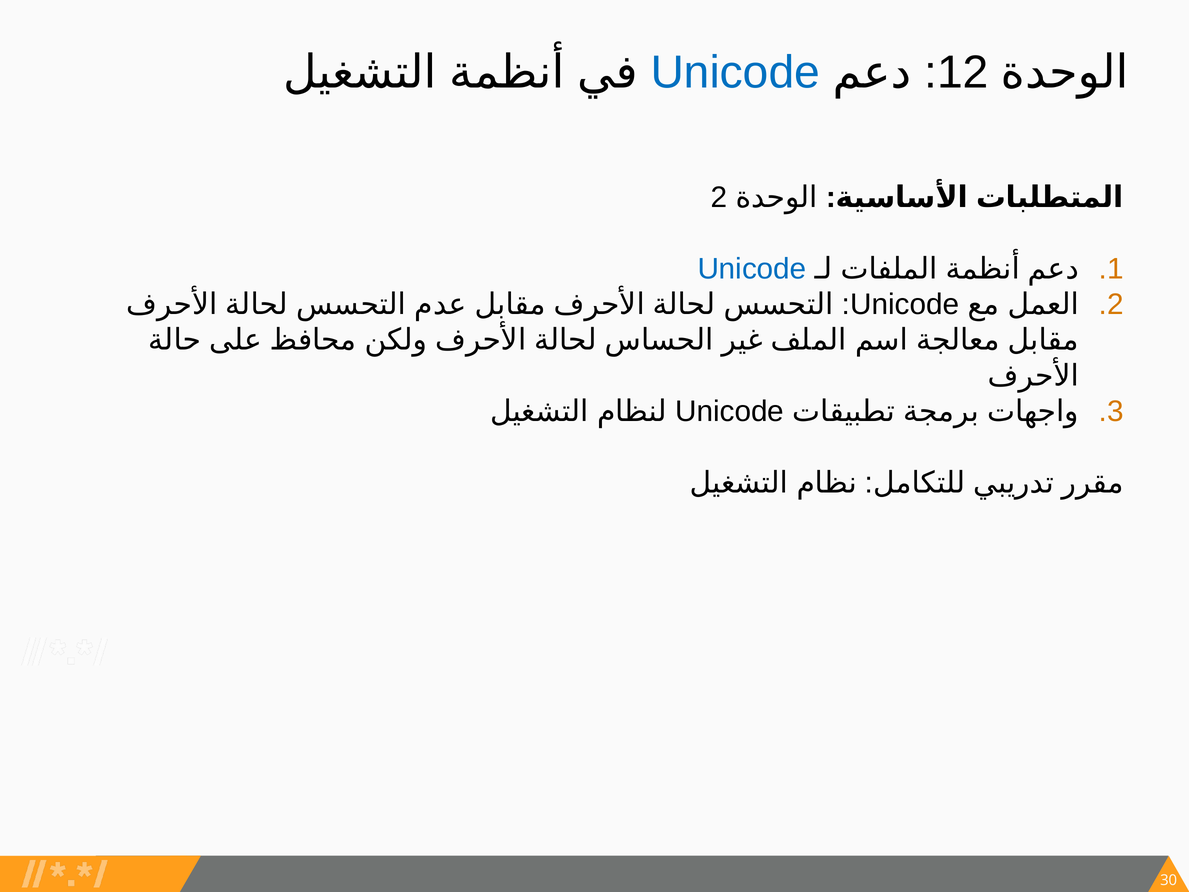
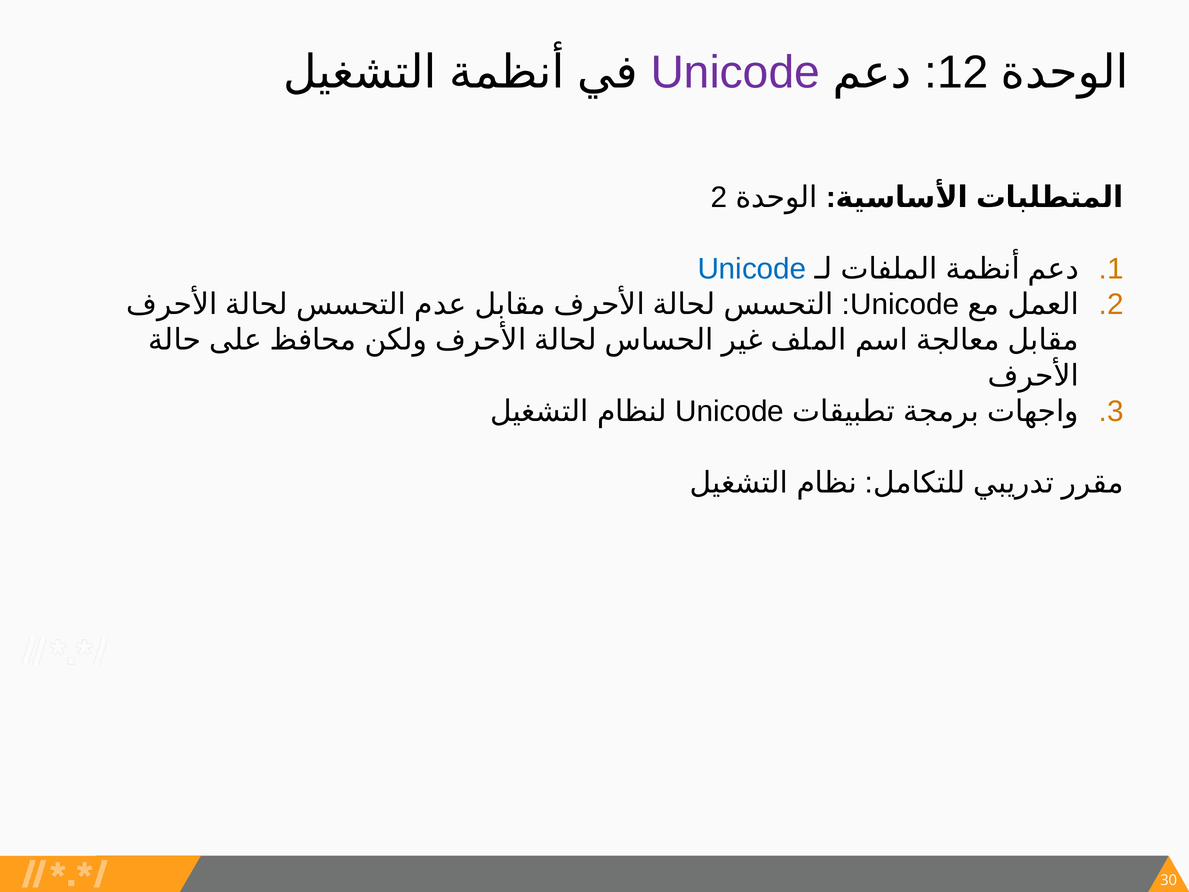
Unicode colour: blue -> purple (735, 73)
